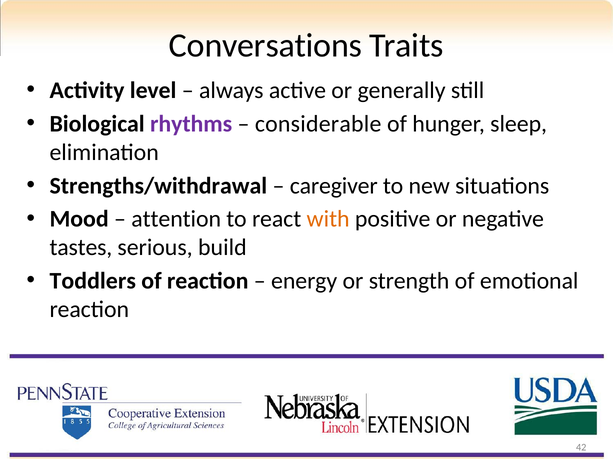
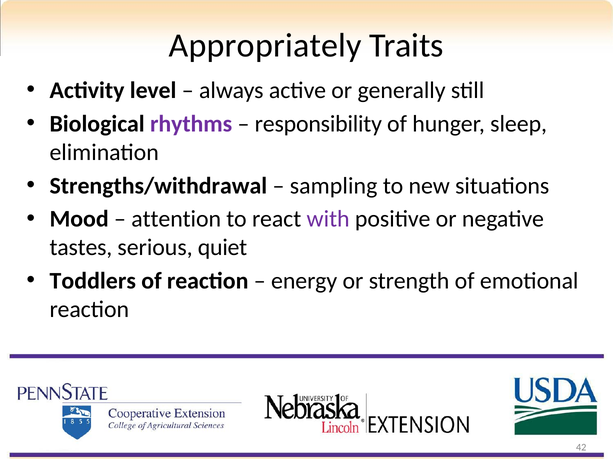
Conversations: Conversations -> Appropriately (265, 46)
considerable: considerable -> responsibility (318, 124)
caregiver: caregiver -> sampling (334, 186)
with colour: orange -> purple (328, 219)
build: build -> quiet (222, 248)
